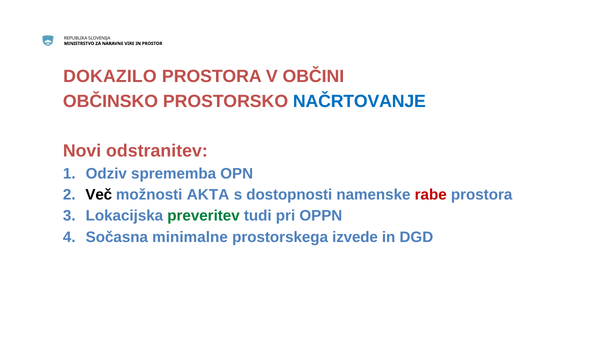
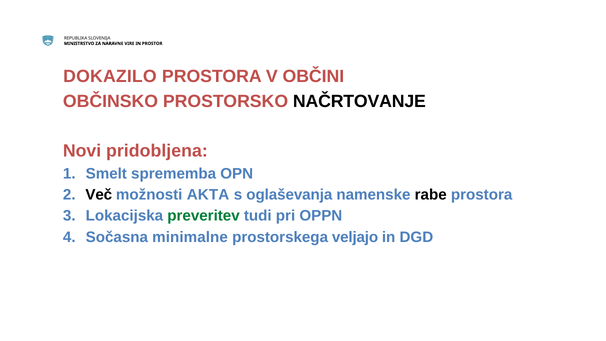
NAČRTOVANJE colour: blue -> black (359, 101)
odstranitev: odstranitev -> pridobljena (157, 151)
Odziv: Odziv -> Smelt (106, 173)
dostopnosti: dostopnosti -> oglaševanja (289, 195)
rabe colour: red -> black (431, 195)
izvede: izvede -> veljajo (355, 237)
